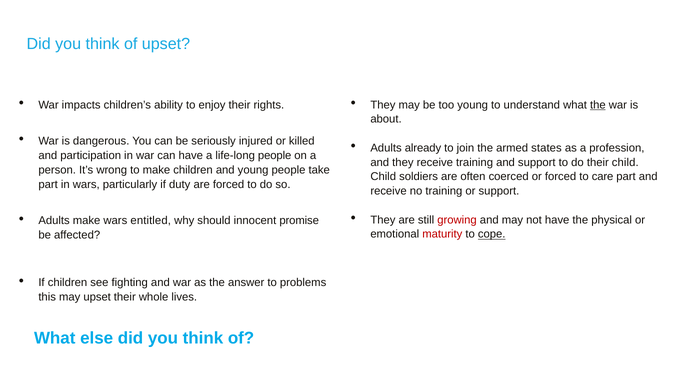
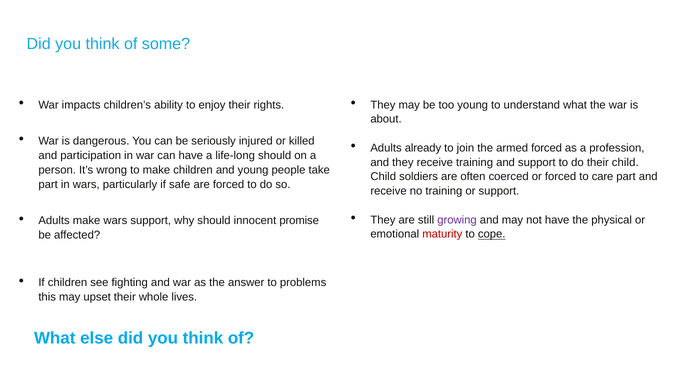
of upset: upset -> some (166, 44)
the underline: present -> none (598, 105)
armed states: states -> forced (547, 148)
life-long people: people -> should (275, 156)
duty: duty -> safe (180, 185)
growing colour: red -> purple (457, 220)
wars entitled: entitled -> support (151, 221)
